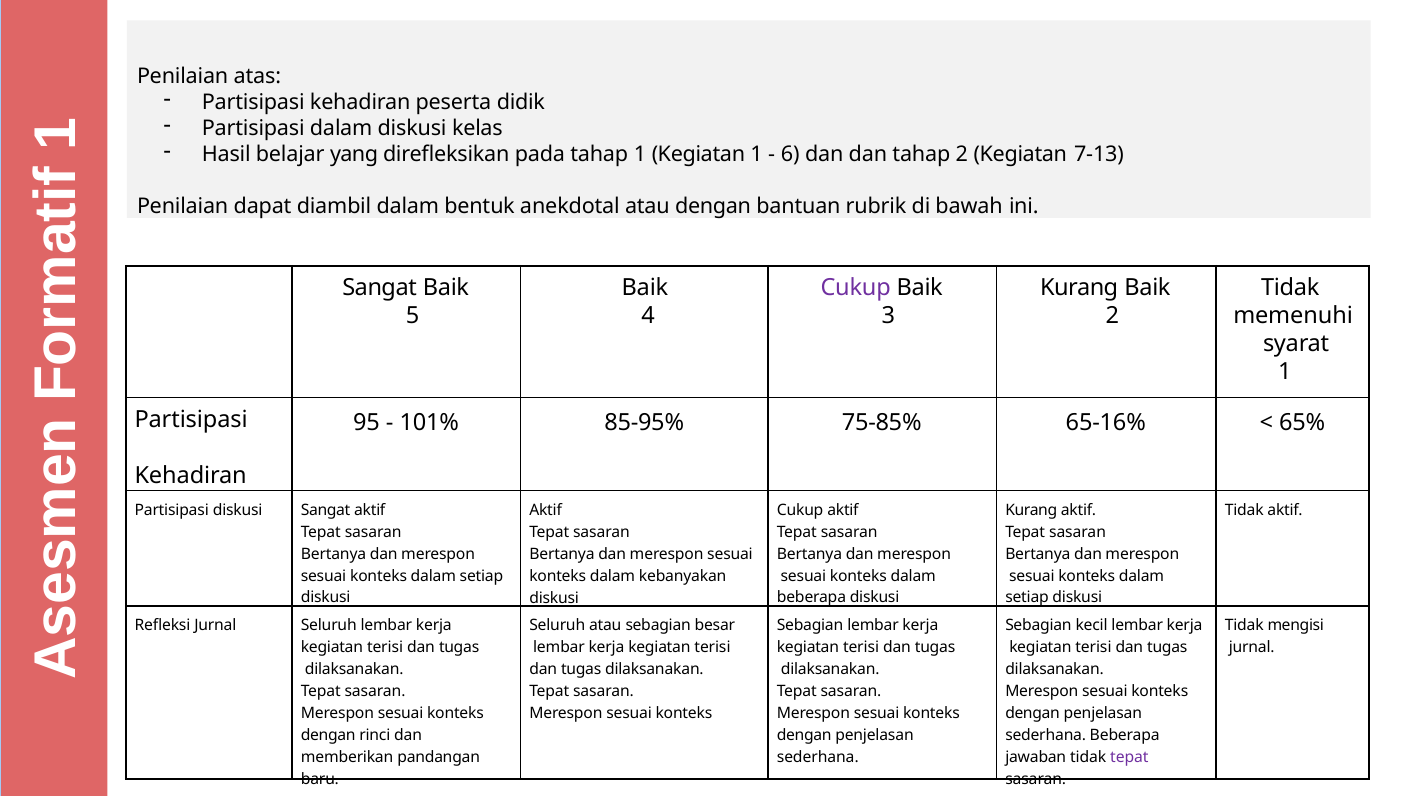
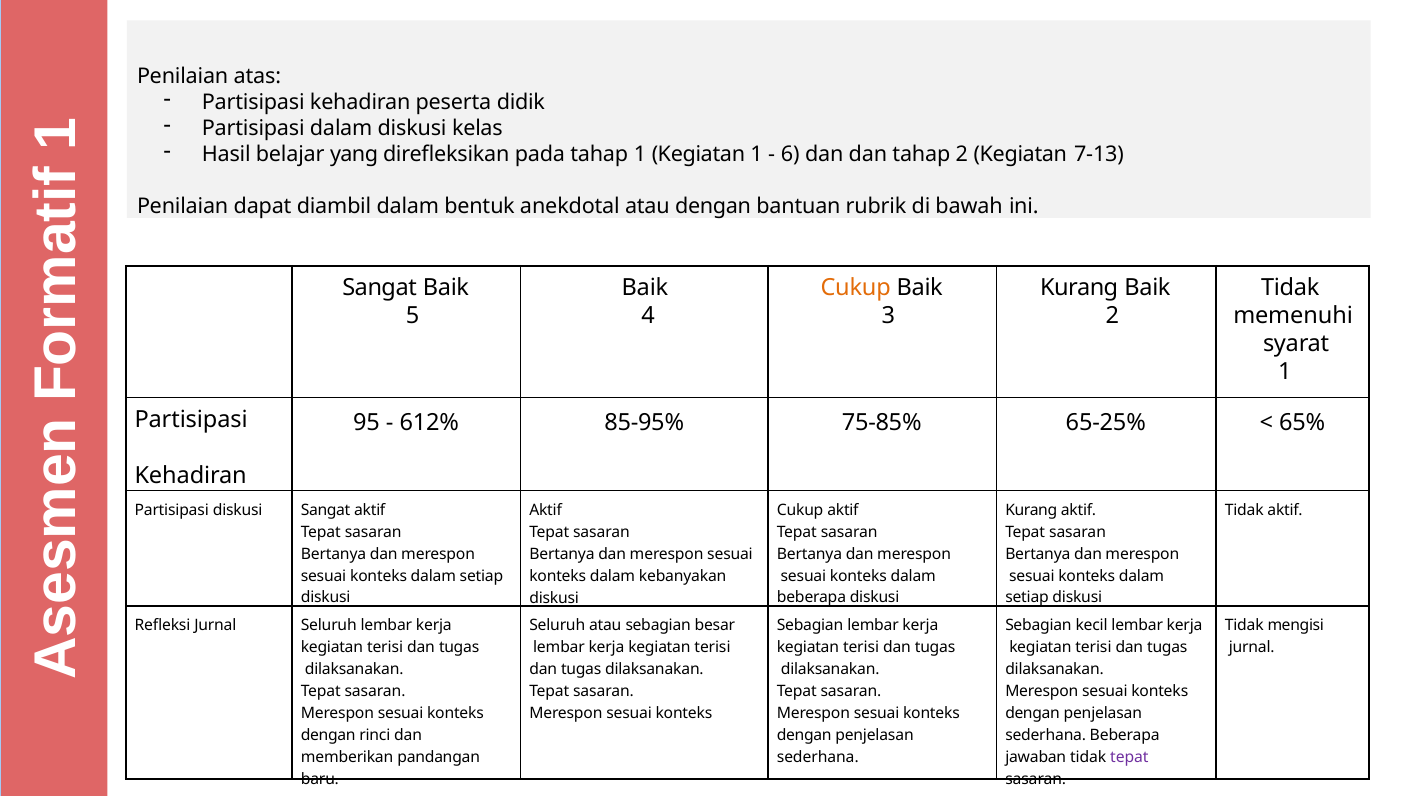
Cukup colour: purple -> orange (856, 288)
101%: 101% -> 612% (429, 422)
65-16%: 65-16% -> 65-25% (1106, 422)
